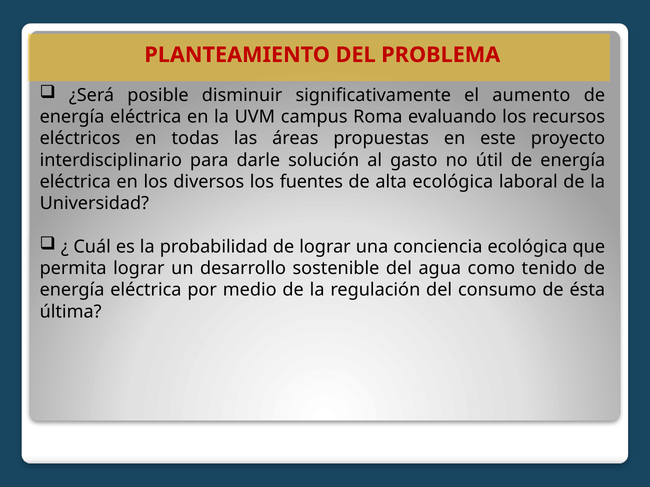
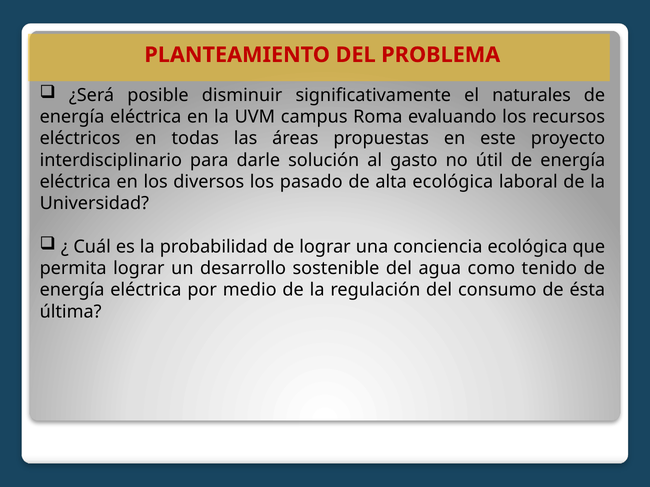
aumento: aumento -> naturales (532, 95)
fuentes: fuentes -> pasado (311, 182)
